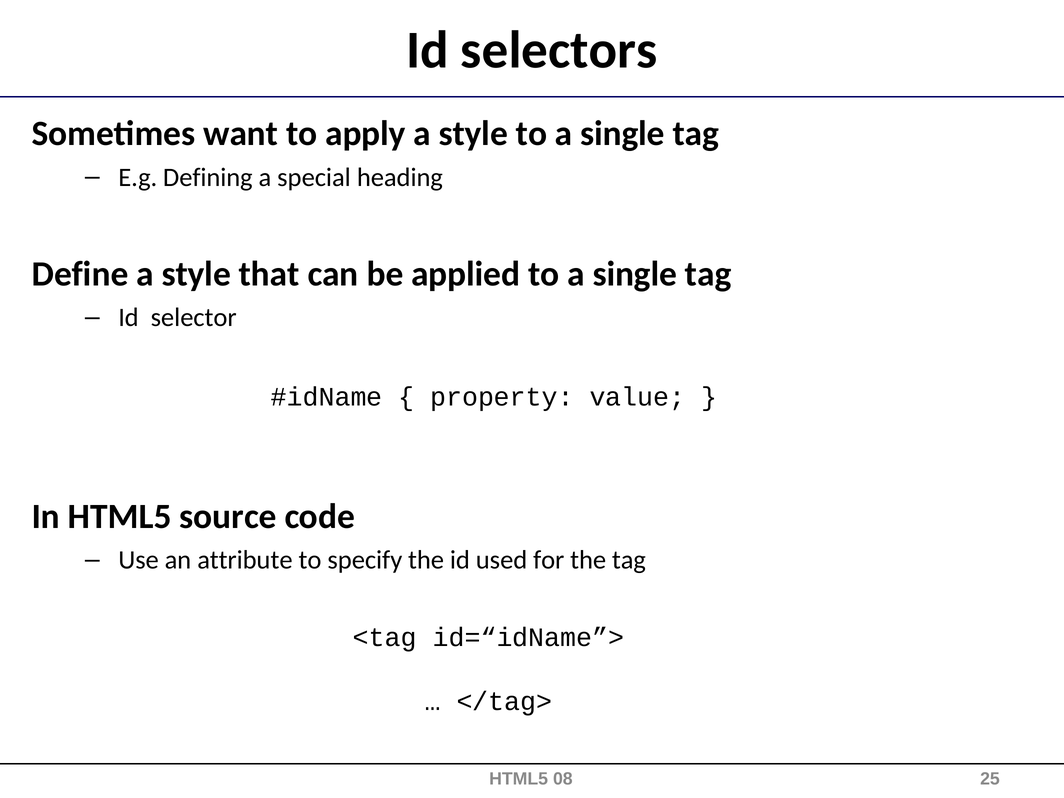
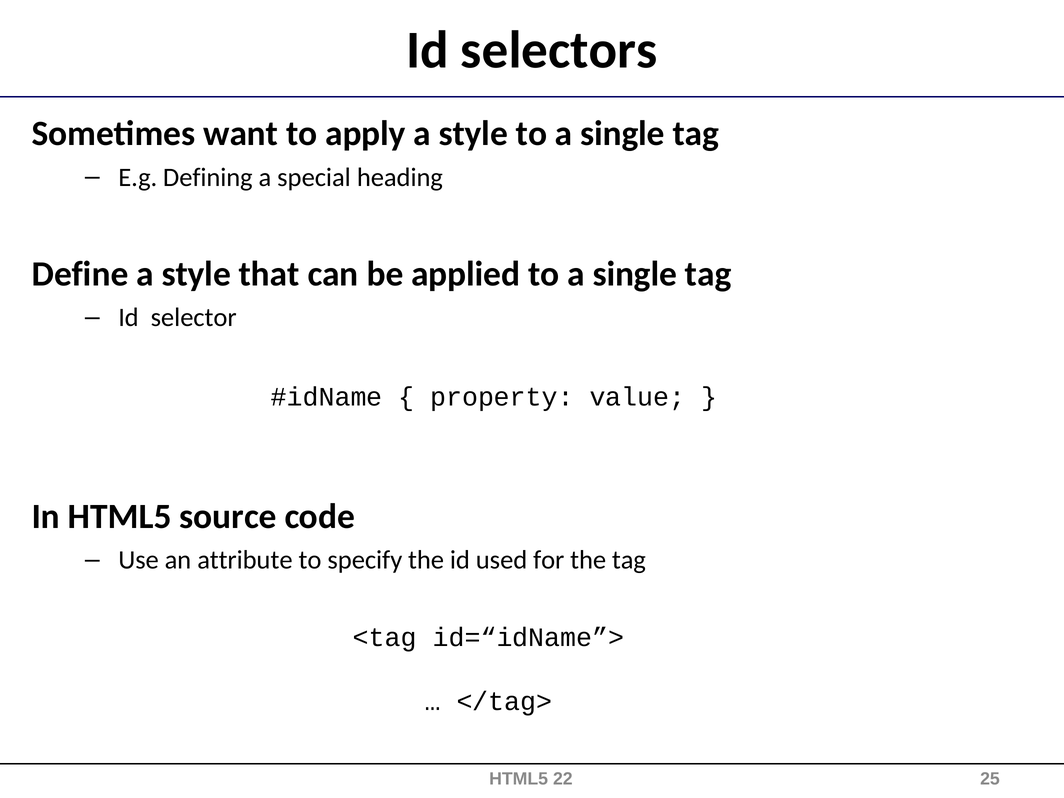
08: 08 -> 22 (563, 779)
